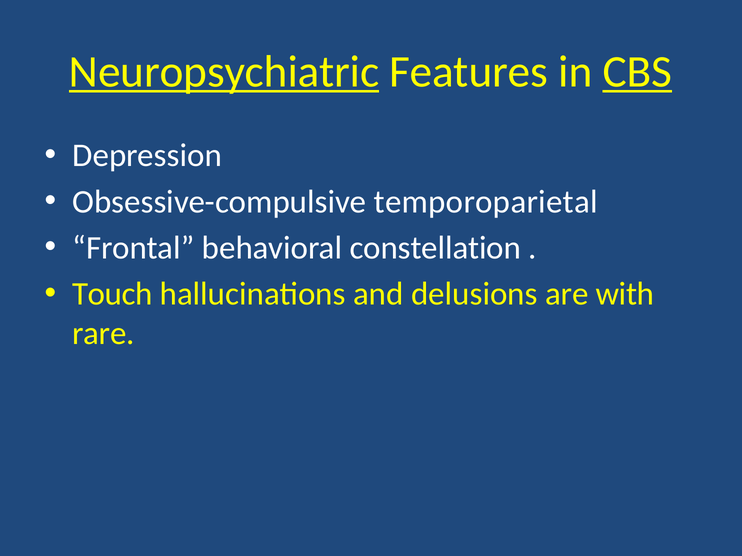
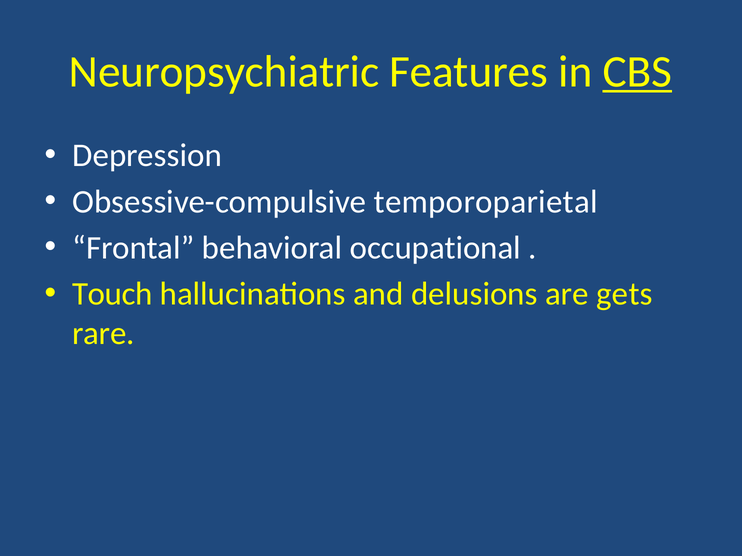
Neuropsychiatric underline: present -> none (224, 72)
constellation: constellation -> occupational (435, 248)
with: with -> gets (624, 294)
